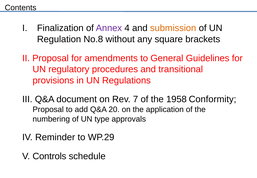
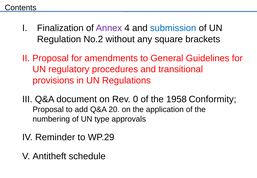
submission colour: orange -> blue (173, 28)
No.8: No.8 -> No.2 (93, 39)
7: 7 -> 0 (136, 99)
Controls: Controls -> Antitheft (49, 156)
